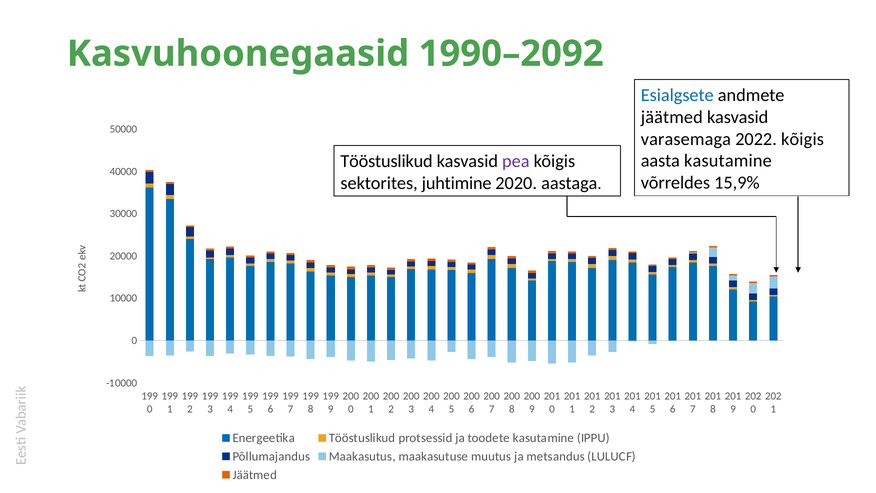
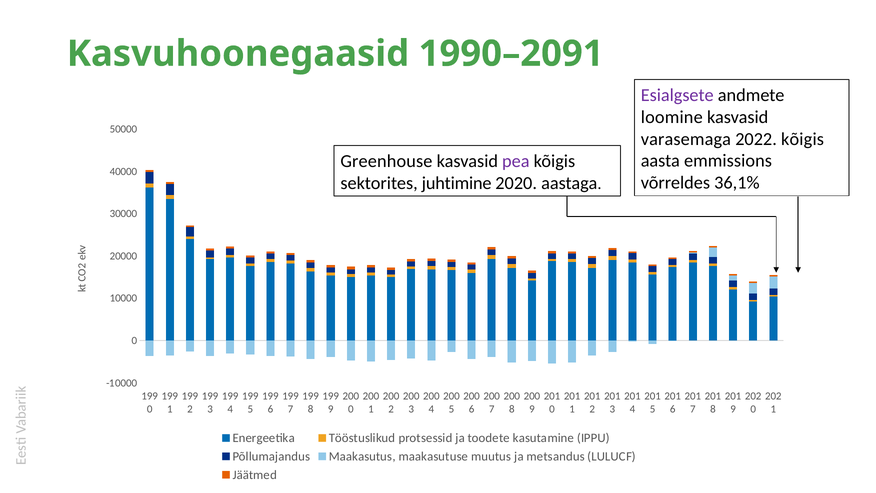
1990–2092: 1990–2092 -> 1990–2091 (511, 54)
Esialgsete colour: blue -> purple (677, 95)
jäätmed: jäätmed -> loomine (672, 117)
aasta kasutamine: kasutamine -> emmissions (728, 161)
Tööstuslikud: Tööstuslikud -> Greenhouse (386, 161)
15,9%: 15,9% -> 36,1% (737, 183)
